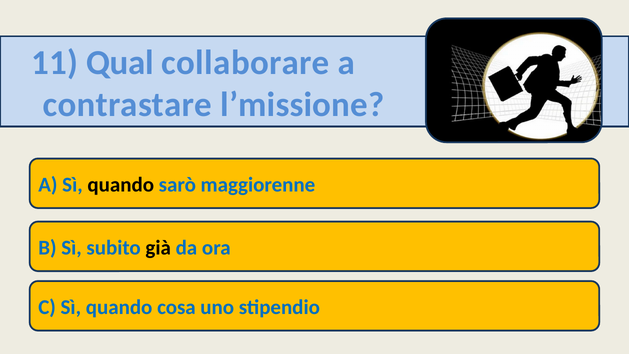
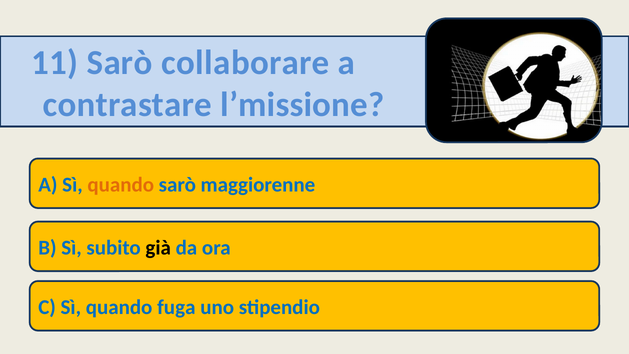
11 Qual: Qual -> Sarò (120, 63)
quando colour: black -> orange (121, 185)
cosa: cosa -> fuga (176, 307)
